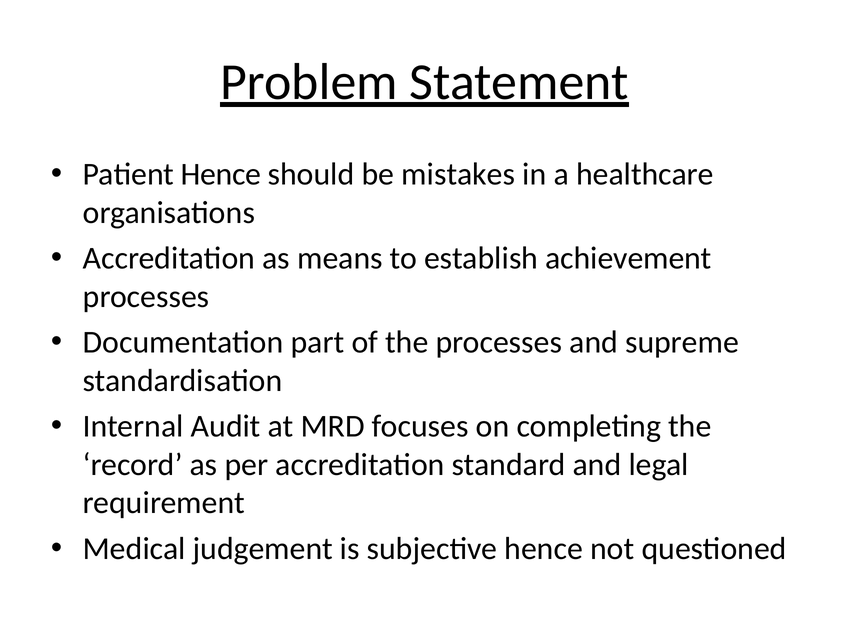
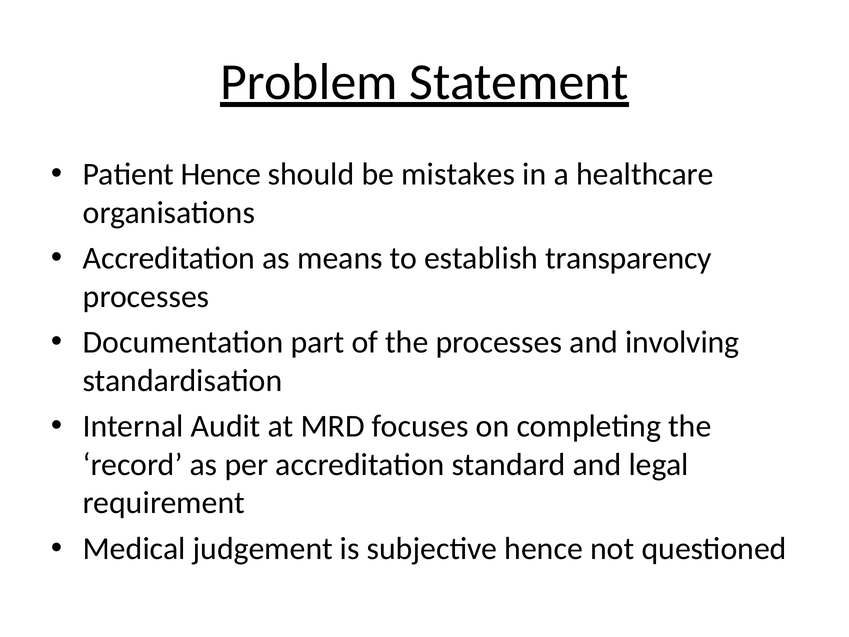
achievement: achievement -> transparency (628, 258)
supreme: supreme -> involving (682, 342)
